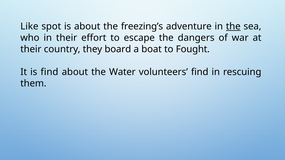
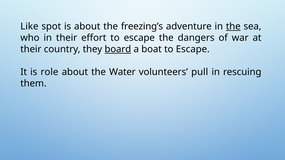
board underline: none -> present (118, 49)
boat to Fought: Fought -> Escape (193, 49)
is find: find -> role (49, 72)
volunteers find: find -> pull (200, 72)
